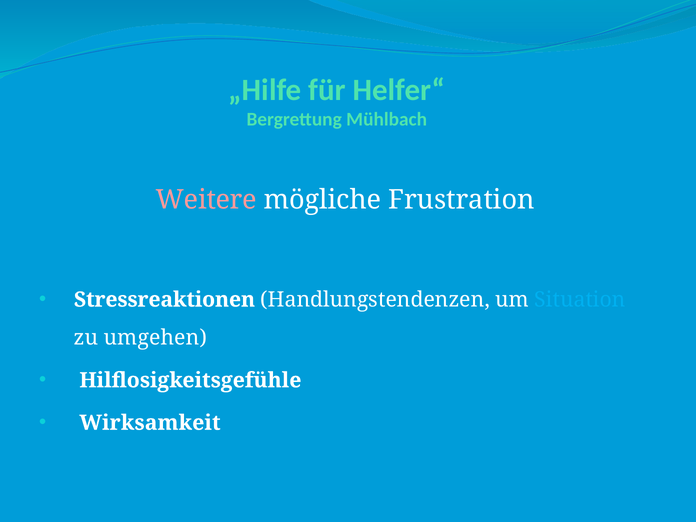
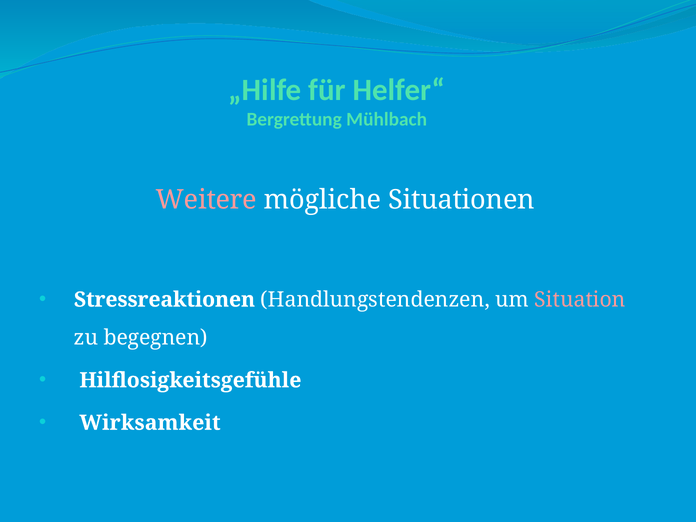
Frustration: Frustration -> Situationen (462, 200)
Situation colour: light blue -> pink (580, 300)
umgehen: umgehen -> begegnen (156, 338)
